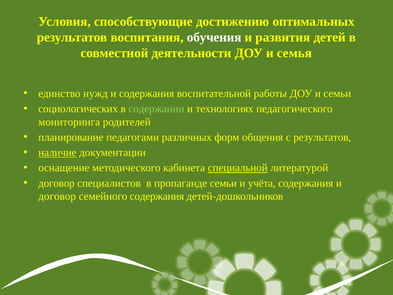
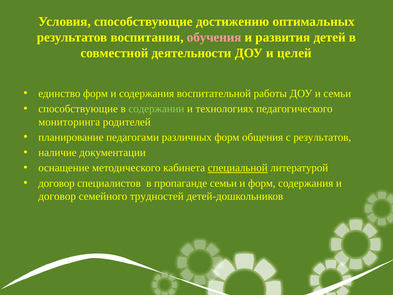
обучения colour: white -> pink (214, 37)
семья: семья -> целей (294, 53)
единство нужд: нужд -> форм (96, 93)
социологических: социологических -> способствующие (78, 109)
наличие underline: present -> none (57, 152)
и учёта: учёта -> форм (262, 183)
семейного содержания: содержания -> трудностей (157, 196)
